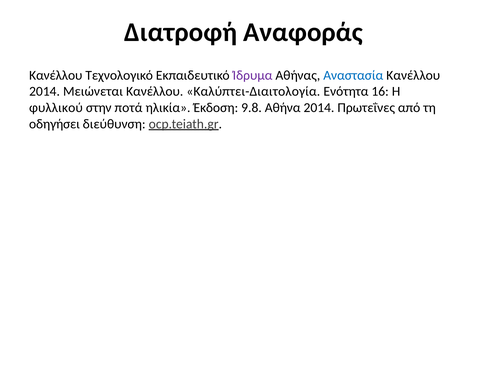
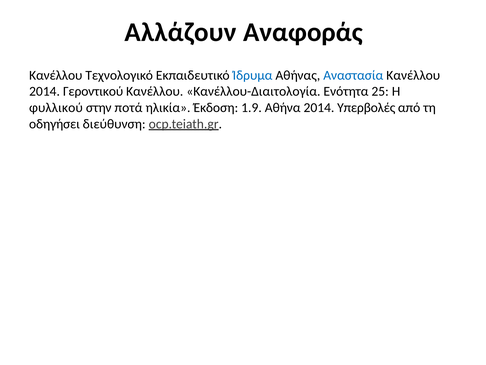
Διατροφή: Διατροφή -> Αλλάζουν (181, 32)
Ίδρυμα colour: purple -> blue (253, 75)
Μειώνεται: Μειώνεται -> Γεροντικού (93, 91)
Καλύπτει-Διαιτολογία: Καλύπτει-Διαιτολογία -> Κανέλλου-Διαιτολογία (253, 91)
16: 16 -> 25 (380, 91)
9.8: 9.8 -> 1.9 (251, 108)
Πρωτεΐνες: Πρωτεΐνες -> Υπερβολές (366, 108)
